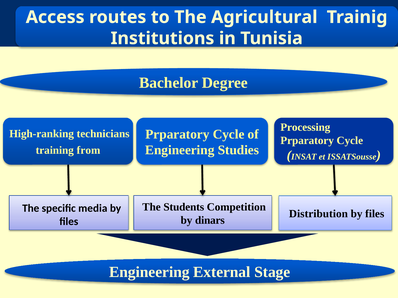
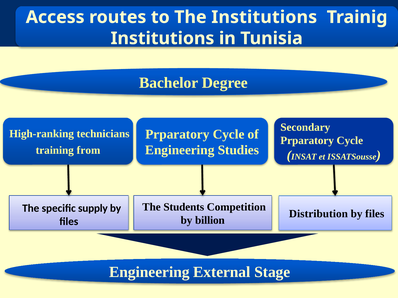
The Agricultural: Agricultural -> Institutions (264, 17)
Processing: Processing -> Secondary (305, 128)
media: media -> supply (93, 209)
dinars: dinars -> billion (210, 220)
